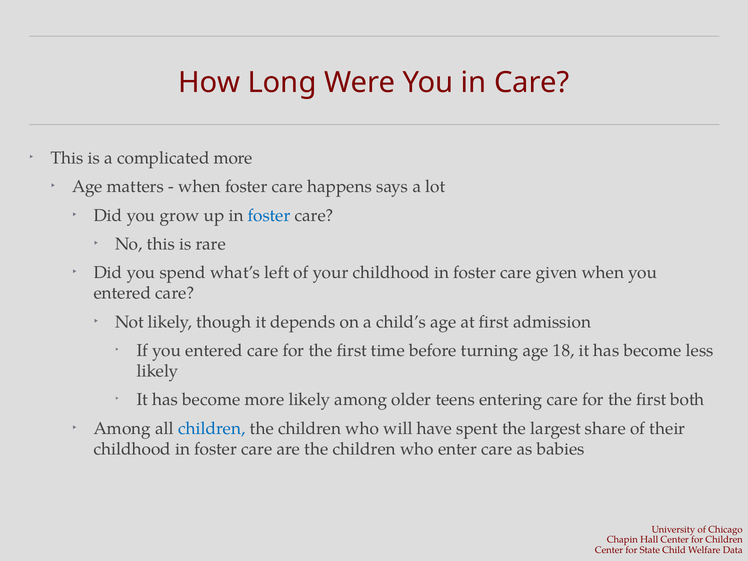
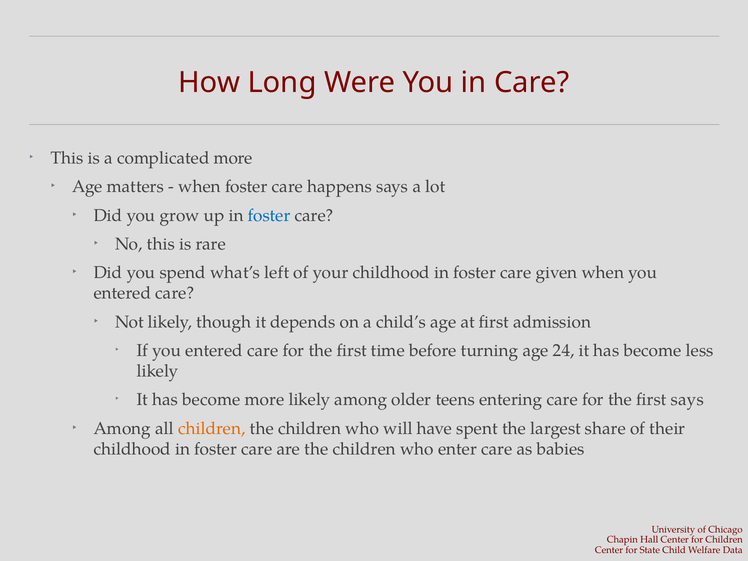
18: 18 -> 24 (564, 350)
first both: both -> says (687, 400)
children colour: blue -> orange (212, 428)
